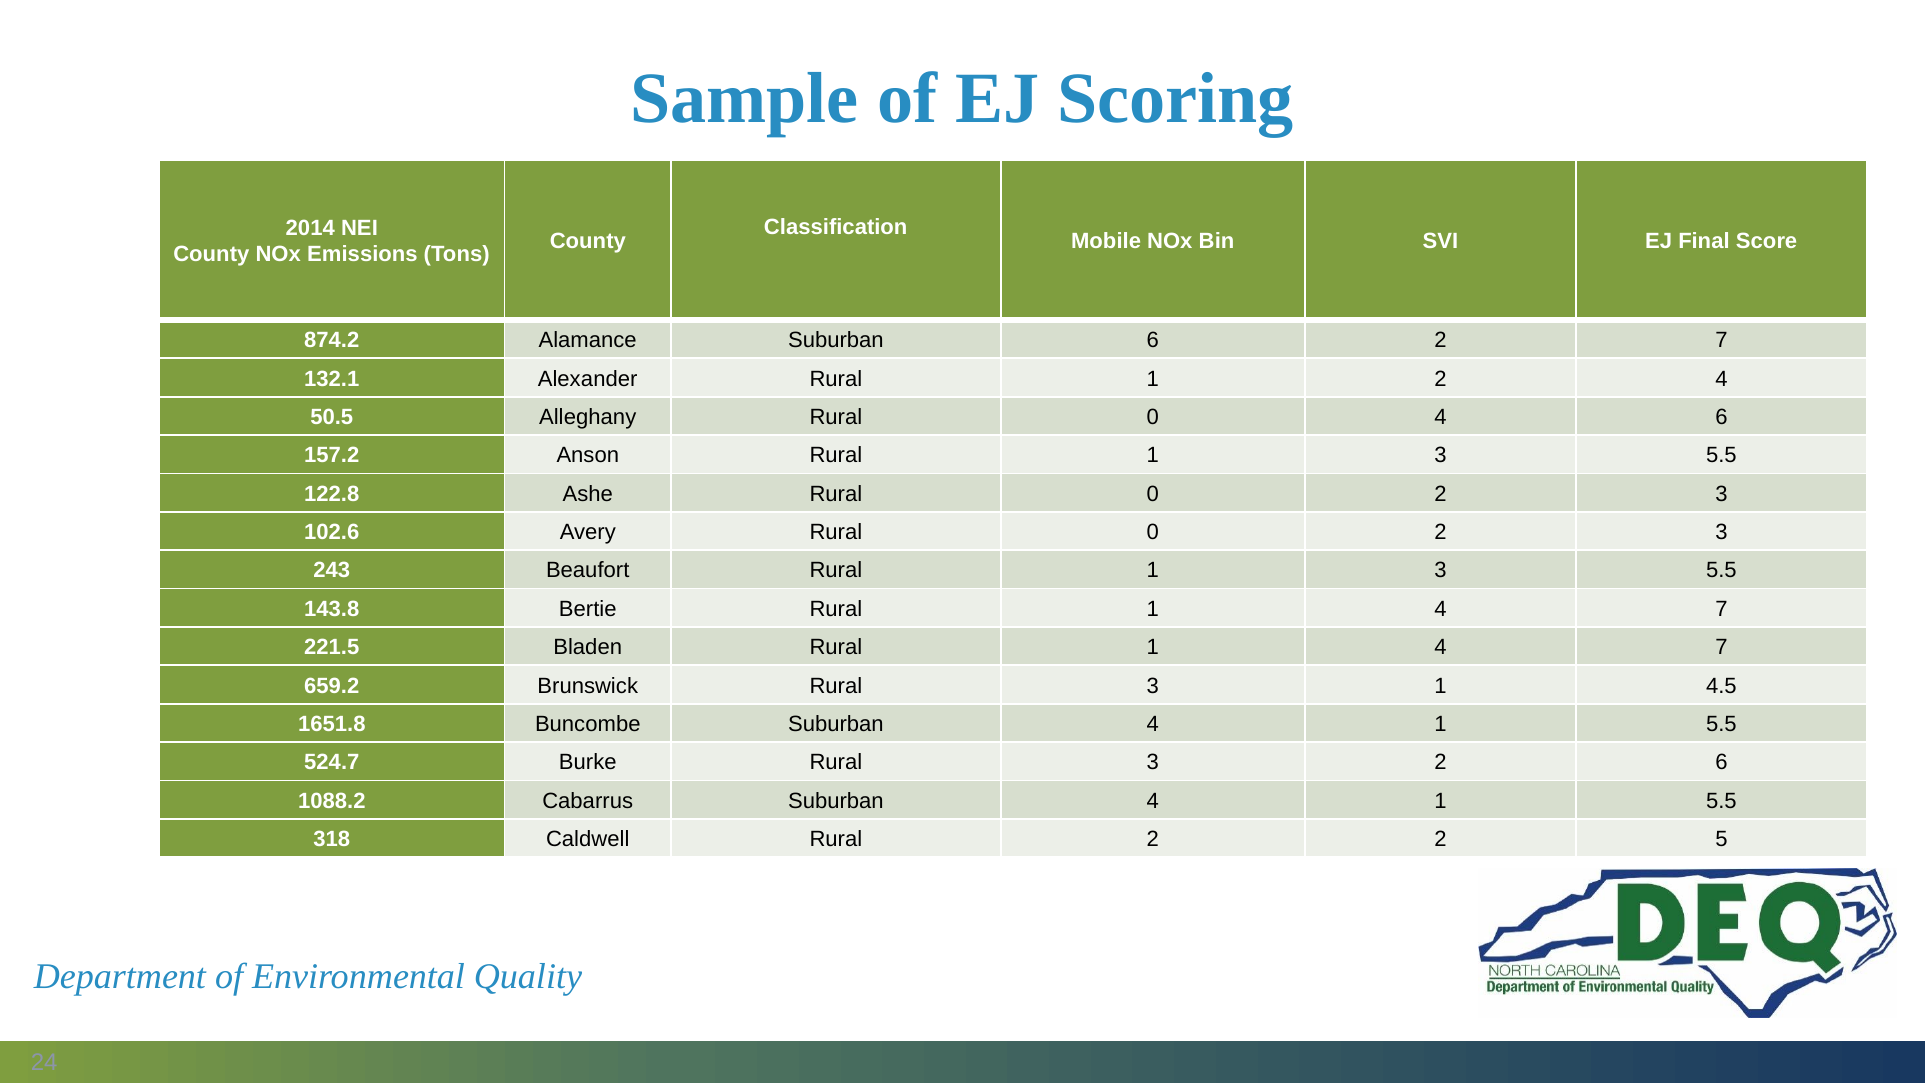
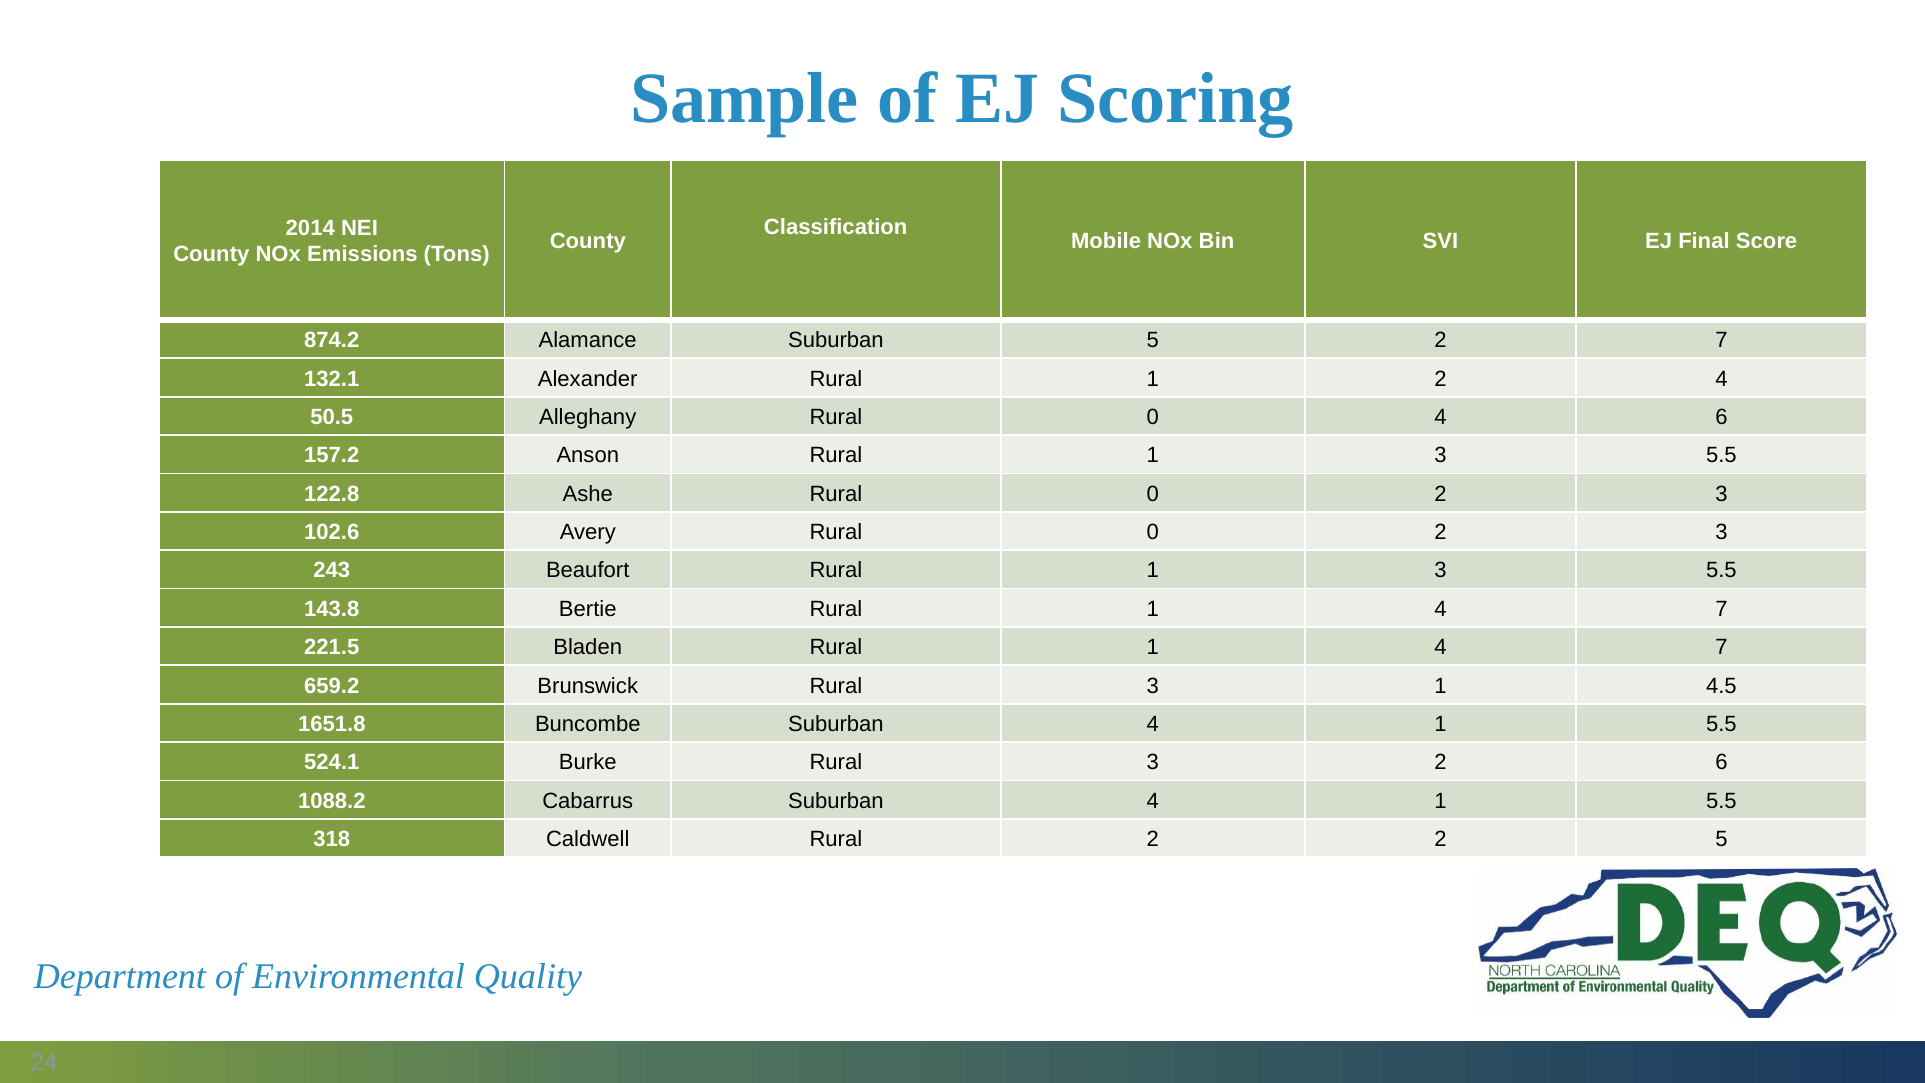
Suburban 6: 6 -> 5 (1153, 340)
524.7: 524.7 -> 524.1 (332, 762)
